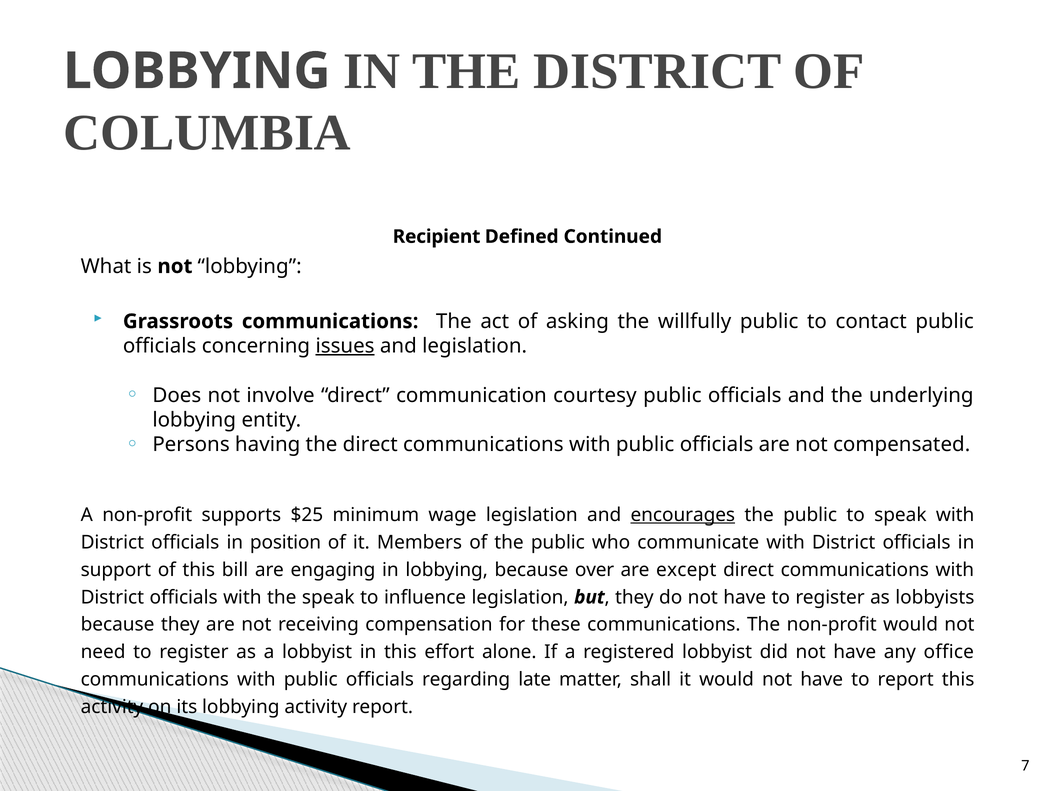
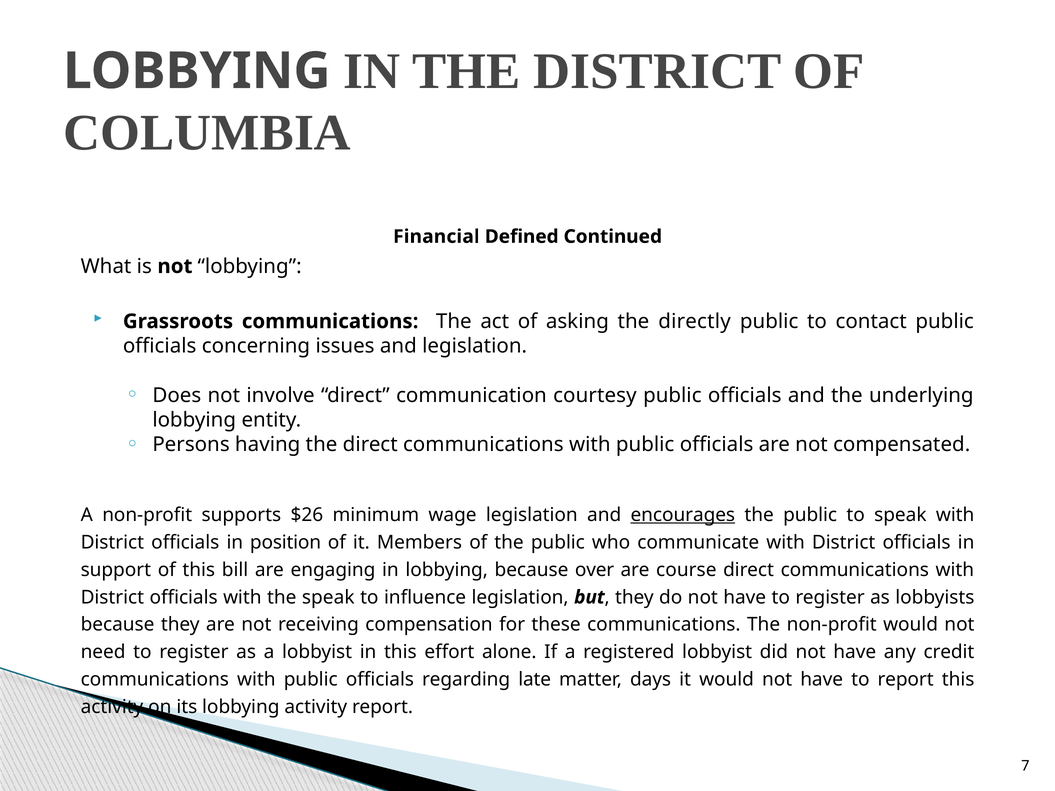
Recipient: Recipient -> Financial (436, 237)
willfully: willfully -> directly (695, 321)
issues underline: present -> none (345, 346)
$25: $25 -> $26 (307, 515)
except: except -> course (686, 570)
office: office -> credit (949, 652)
shall: shall -> days (651, 680)
